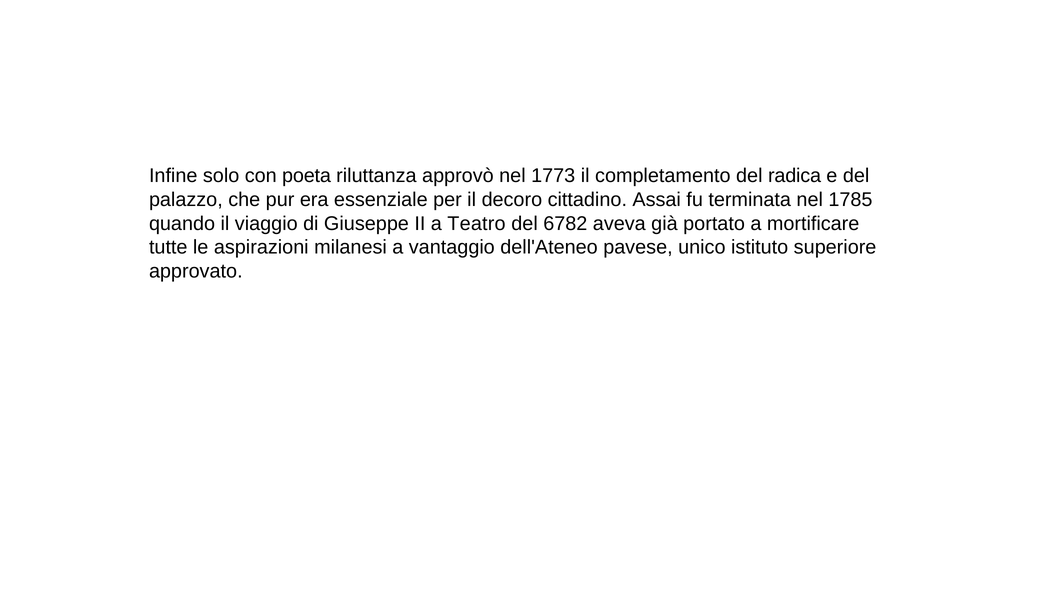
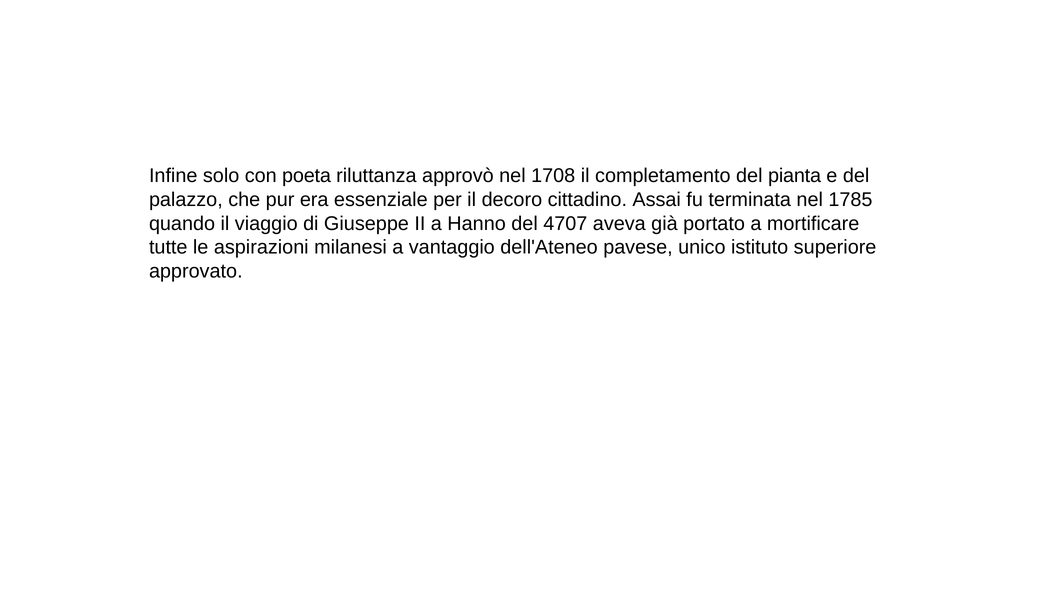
1773: 1773 -> 1708 (553, 176)
radica: radica -> pianta (795, 176)
Teatro: Teatro -> Hanno (477, 224)
6782: 6782 -> 4707 (565, 224)
